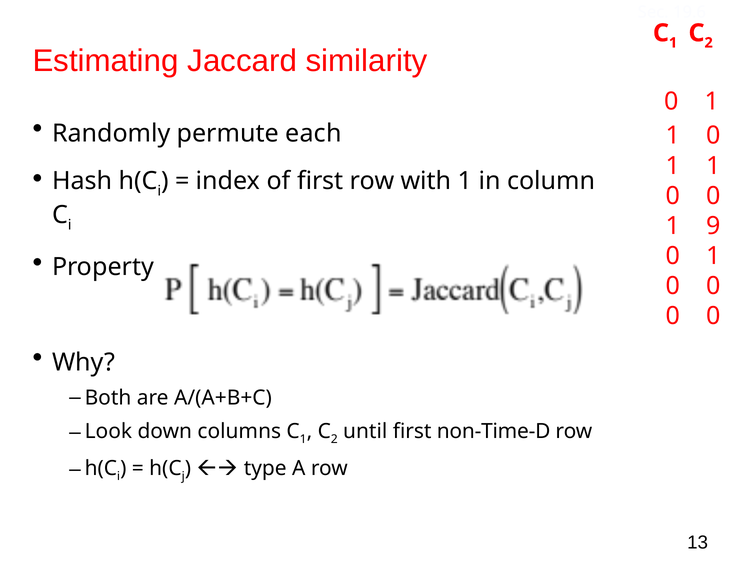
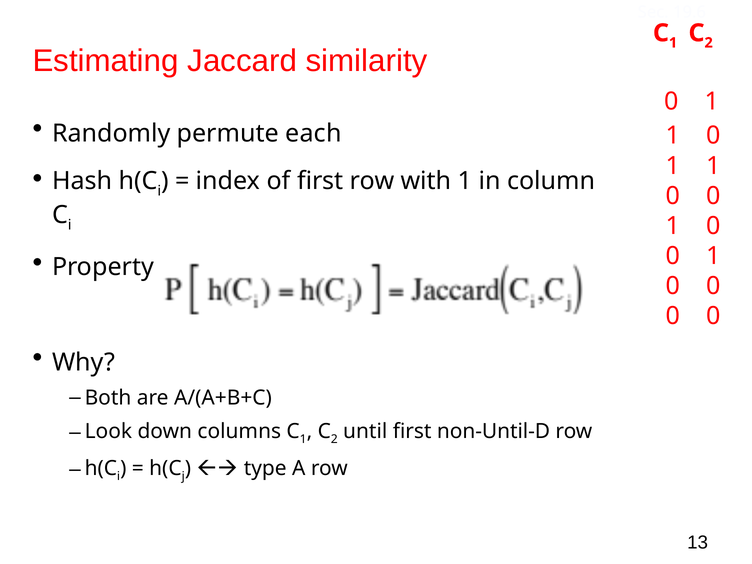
9: 9 -> 0 (713, 226)
non-Time-D: non-Time-D -> non-Until-D (494, 431)
